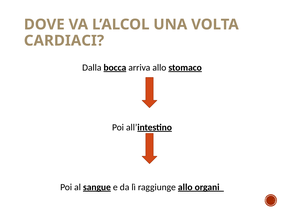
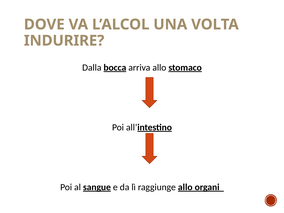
CARDIACI: CARDIACI -> INDURIRE (64, 41)
